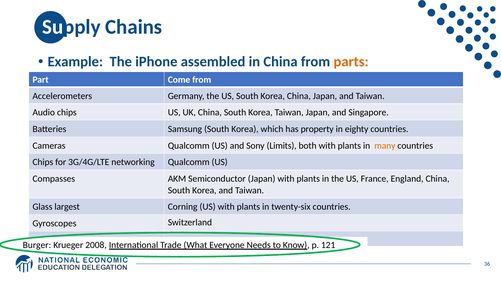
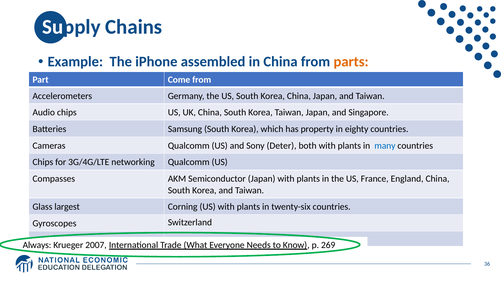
Limits: Limits -> Deter (282, 146)
many colour: orange -> blue (385, 146)
Burger: Burger -> Always (37, 245)
2008: 2008 -> 2007 (96, 245)
121: 121 -> 269 (328, 245)
